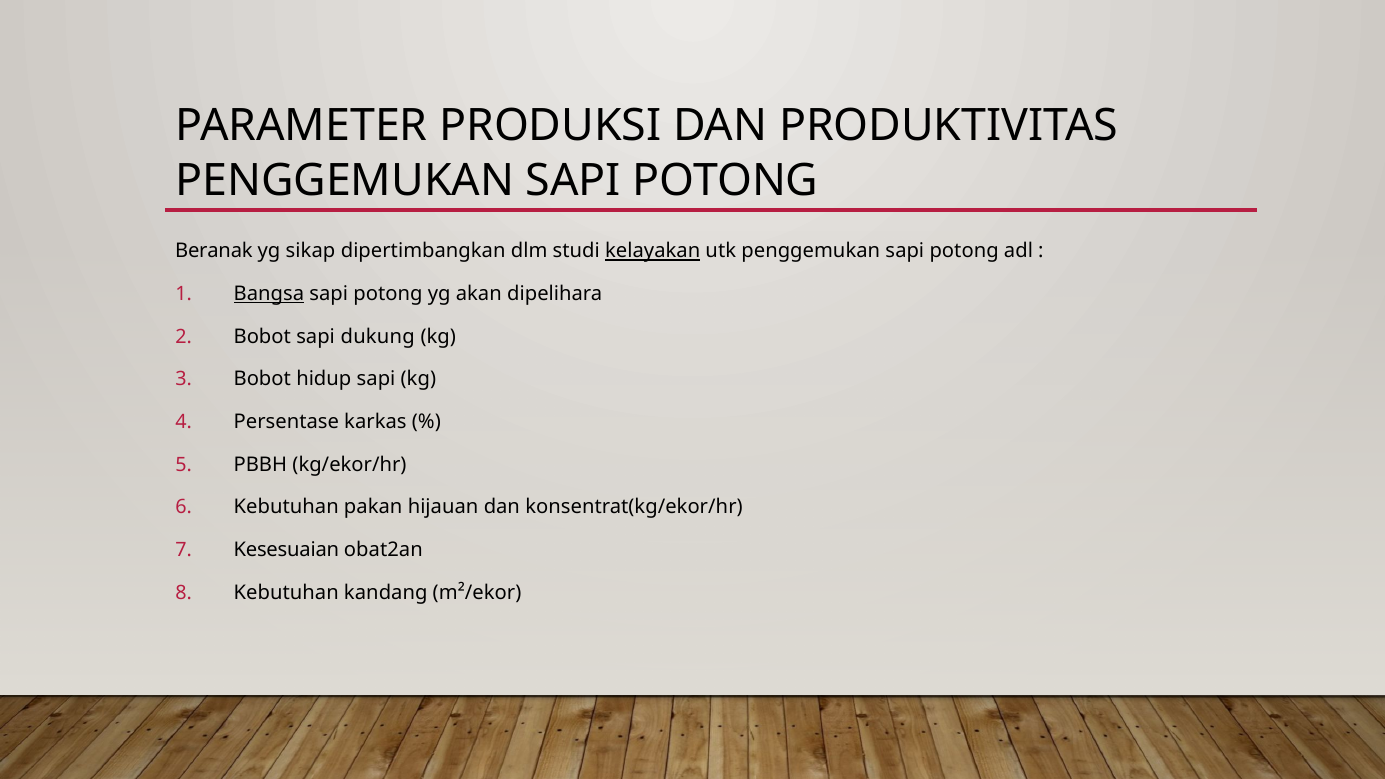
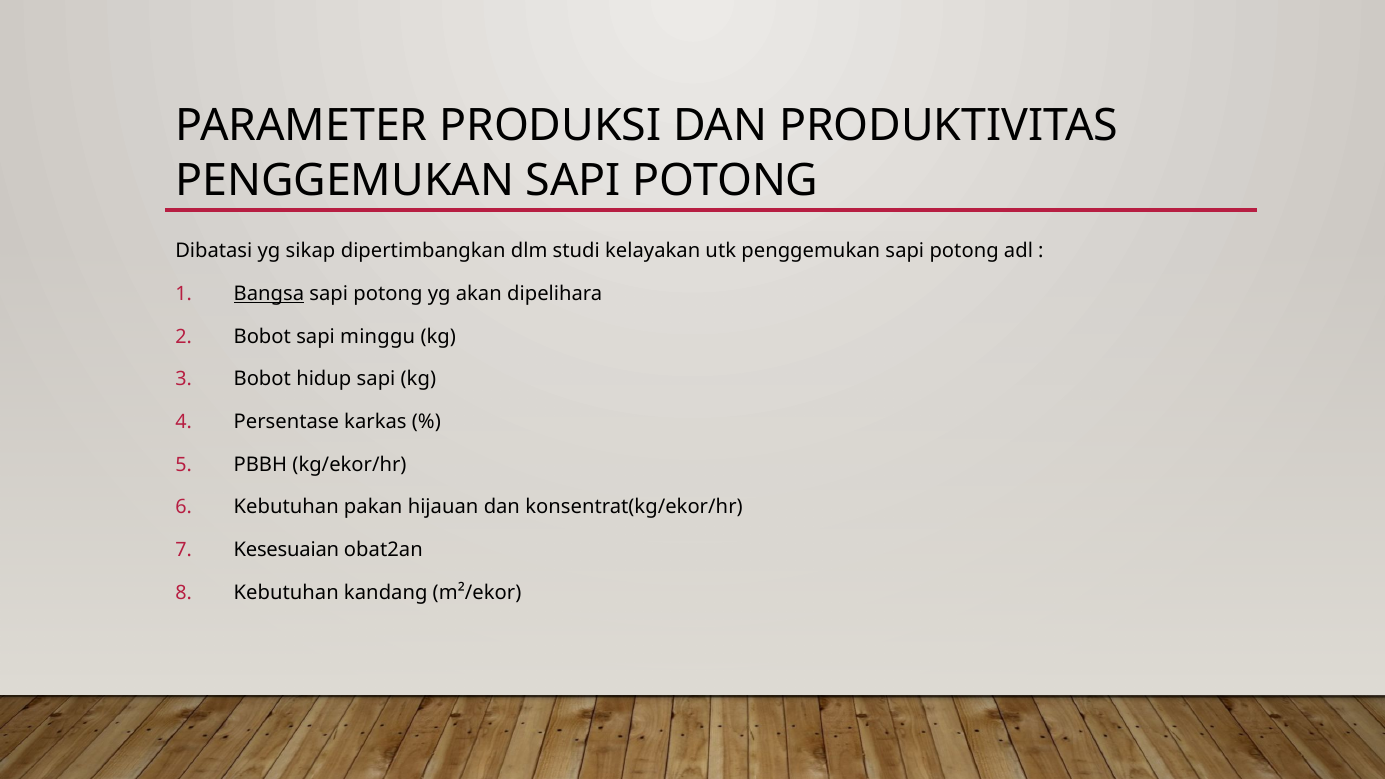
Beranak: Beranak -> Dibatasi (214, 251)
kelayakan underline: present -> none (653, 251)
dukung: dukung -> minggu (378, 337)
